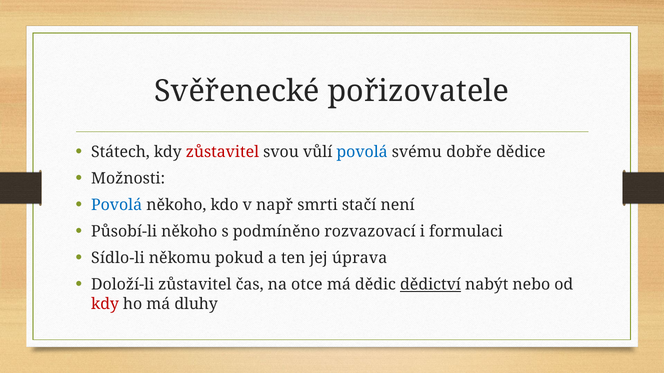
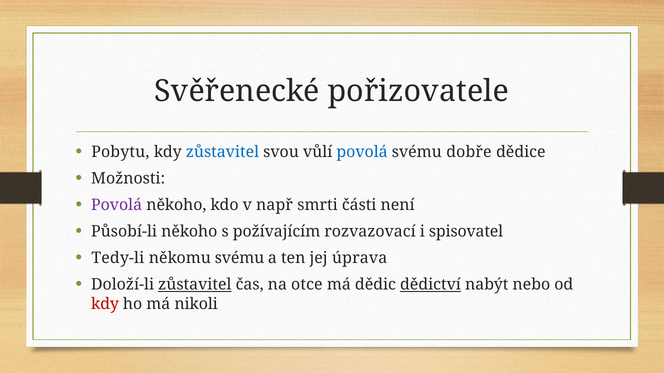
Státech: Státech -> Pobytu (120, 152)
zůstavitel colour: red -> blue (222, 152)
Povolá colour: blue -> purple (117, 205)
stačí: stačí -> části (359, 205)
podmíněno: podmíněno -> požívajícím (277, 232)
formulaci: formulaci -> spisovatel (466, 232)
Sídlo-li: Sídlo-li -> Tedy-li (118, 259)
někomu pokud: pokud -> svému (240, 259)
zůstavitel underline: none -> present (195, 285)
dluhy: dluhy -> nikoli (196, 304)
